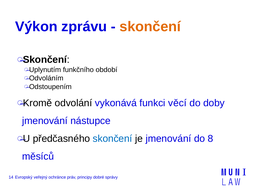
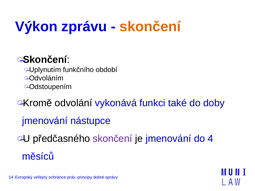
věcí: věcí -> také (177, 103)
skončení colour: blue -> purple (113, 139)
8: 8 -> 4 (211, 139)
